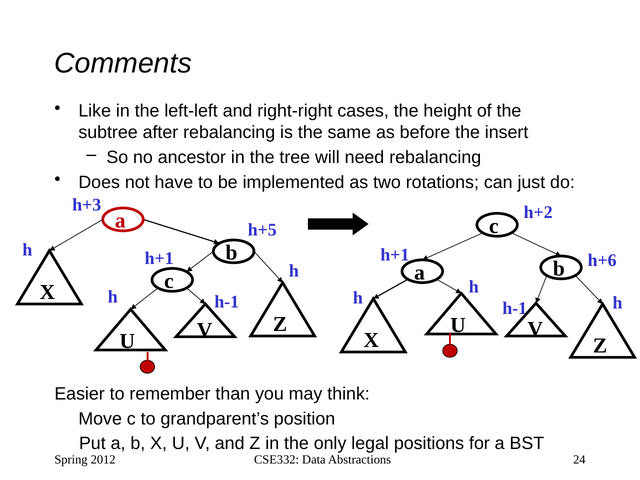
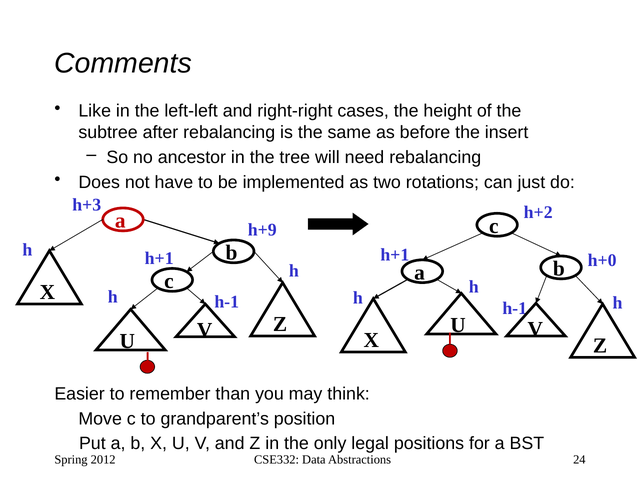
h+5: h+5 -> h+9 (262, 230)
h+6: h+6 -> h+0 (602, 260)
